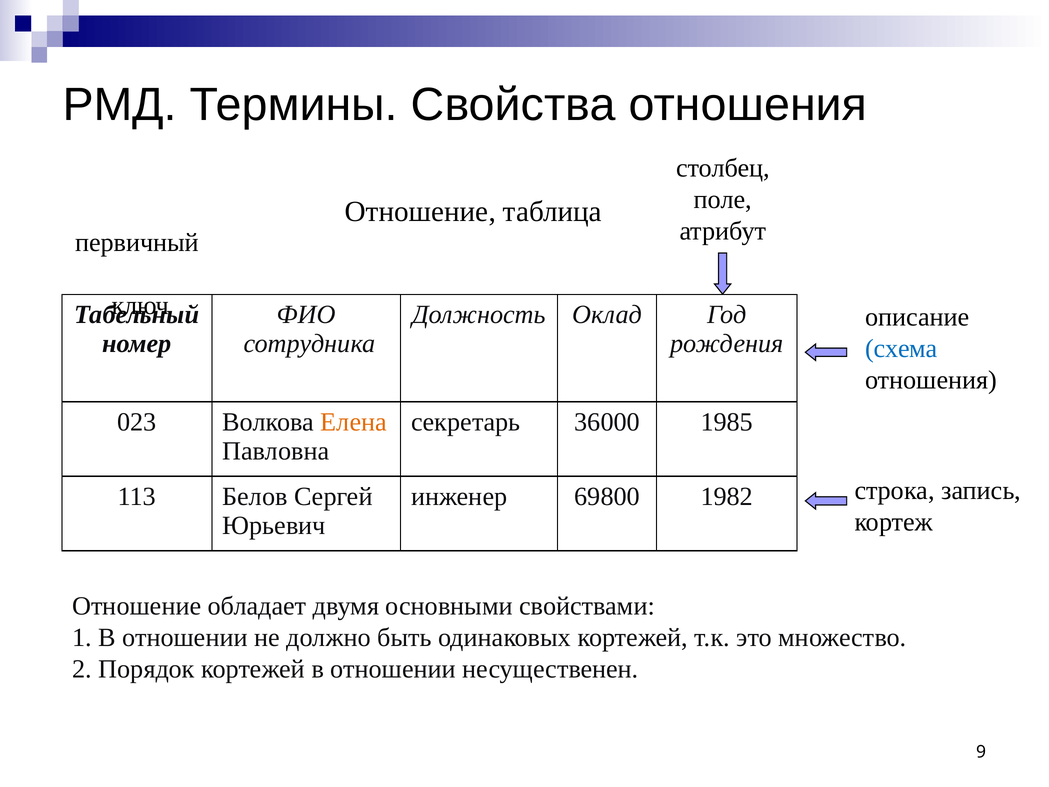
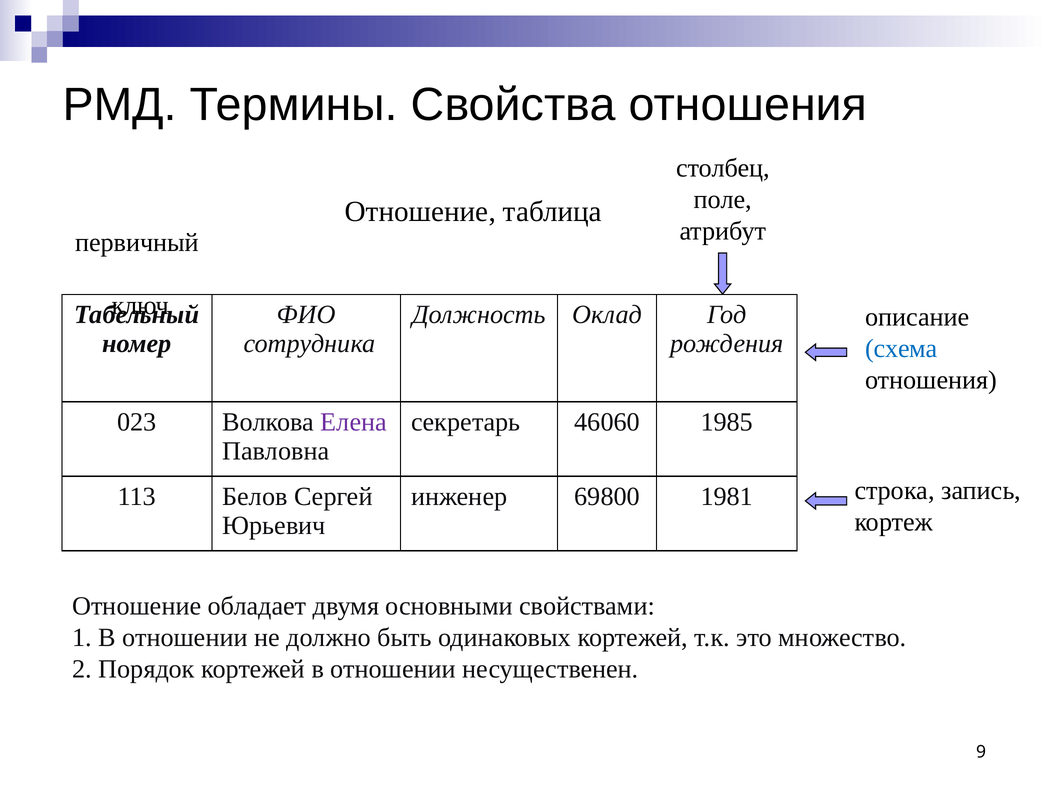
Елена colour: orange -> purple (354, 422)
36000: 36000 -> 46060 (607, 422)
1982: 1982 -> 1981 (727, 496)
